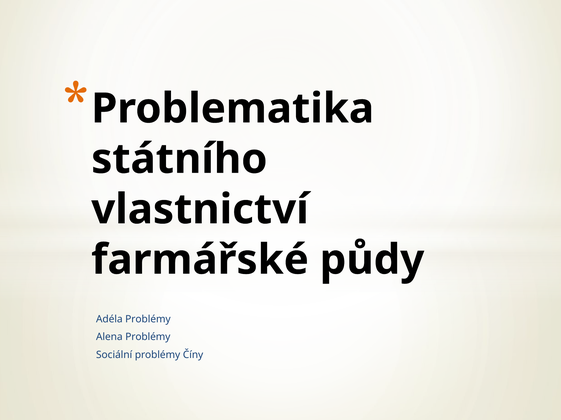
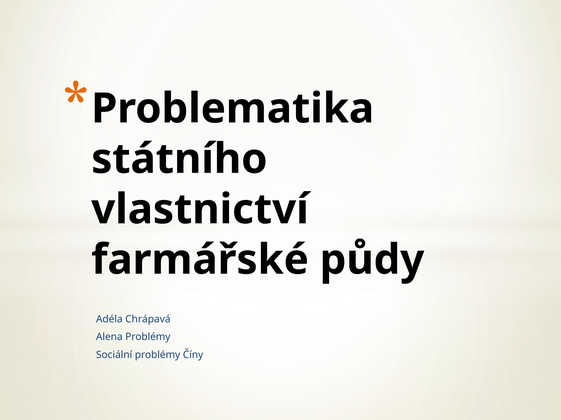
Adéla Problémy: Problémy -> Chrápavá (148, 320)
